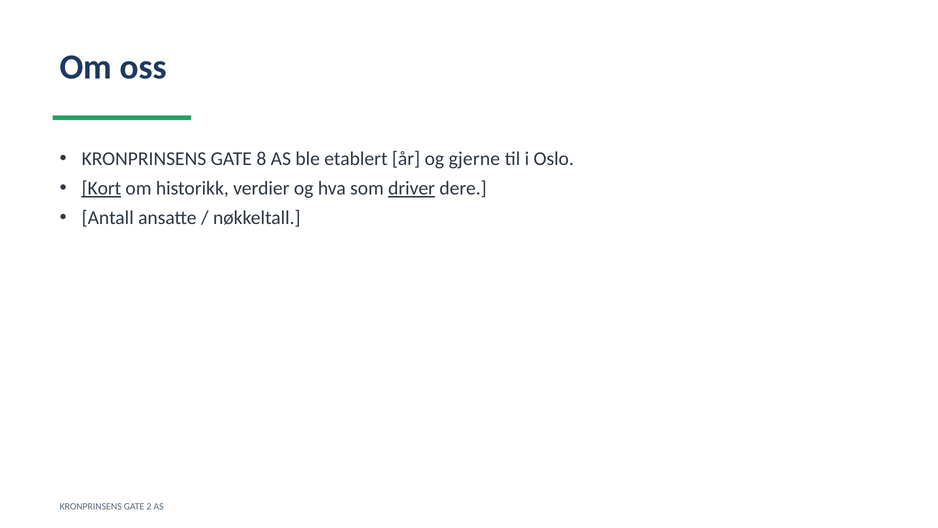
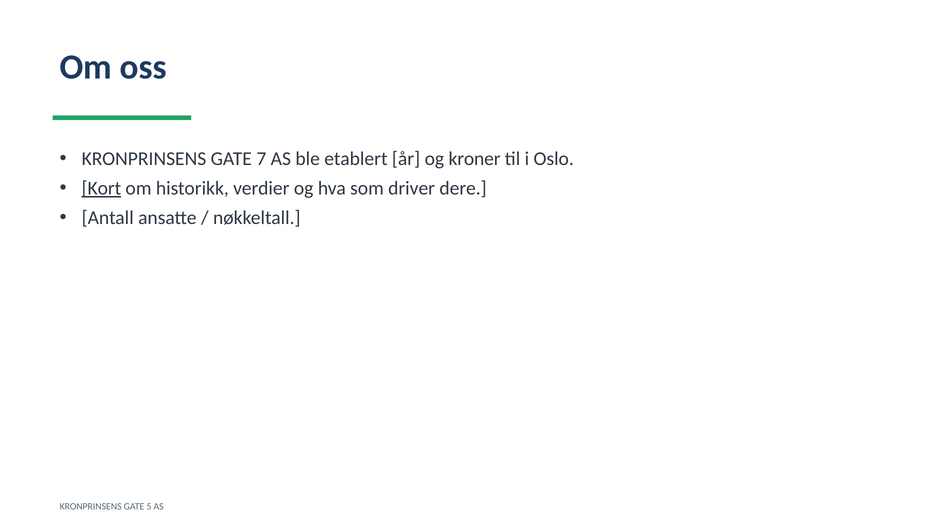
8: 8 -> 7 (261, 159)
gjerne: gjerne -> kroner (475, 159)
driver underline: present -> none (412, 188)
2: 2 -> 5 (149, 506)
